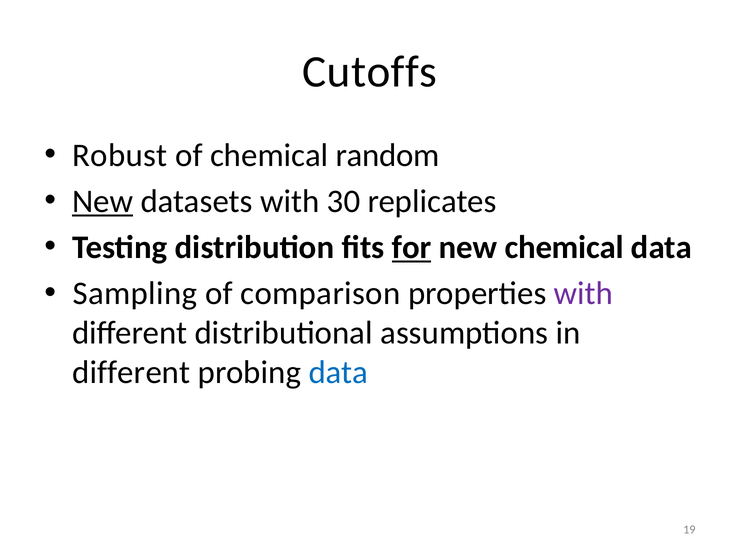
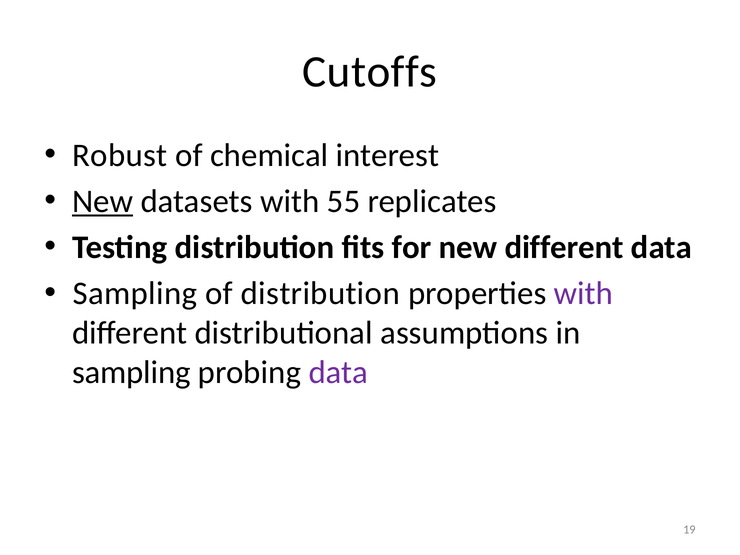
random: random -> interest (387, 155)
30: 30 -> 55 (344, 201)
for underline: present -> none (412, 247)
new chemical: chemical -> different (564, 247)
of comparison: comparison -> distribution (320, 293)
different: different -> sampling (131, 372)
data colour: blue -> purple (338, 372)
